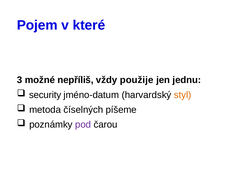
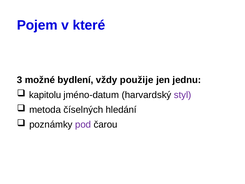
nepříliš: nepříliš -> bydlení (75, 80)
security: security -> kapitolu (45, 95)
styl colour: orange -> purple (183, 95)
píšeme: píšeme -> hledání (121, 110)
